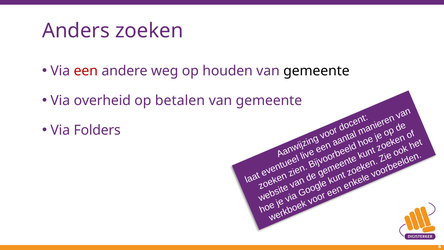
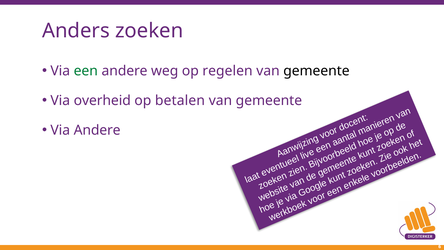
een colour: red -> green (86, 71)
houden: houden -> regelen (228, 71)
Via Folders: Folders -> Andere (97, 130)
